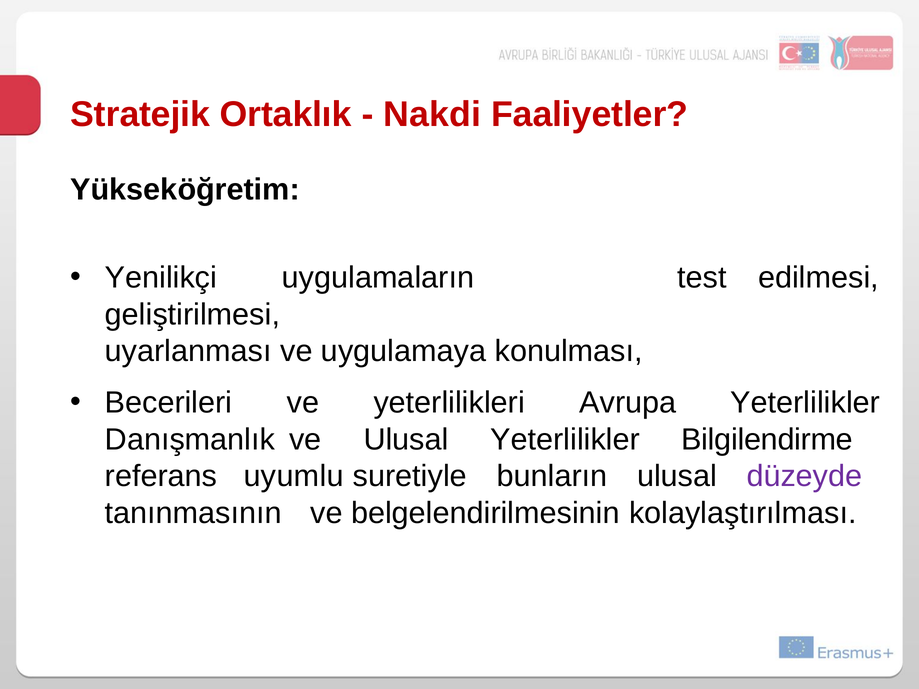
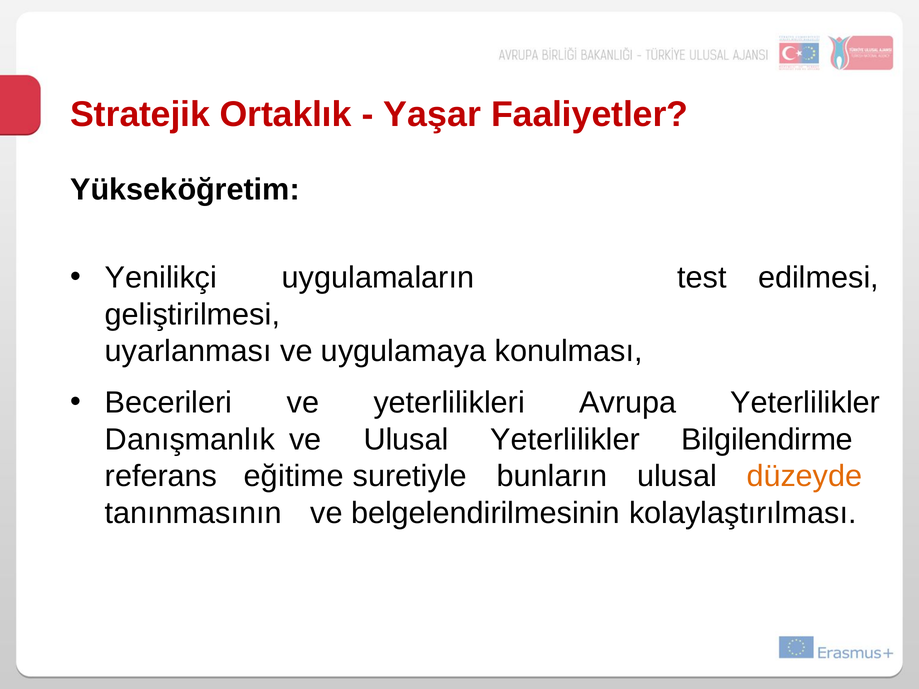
Nakdi: Nakdi -> Yaşar (432, 114)
uyumlu: uyumlu -> eğitime (294, 476)
düzeyde colour: purple -> orange (804, 476)
